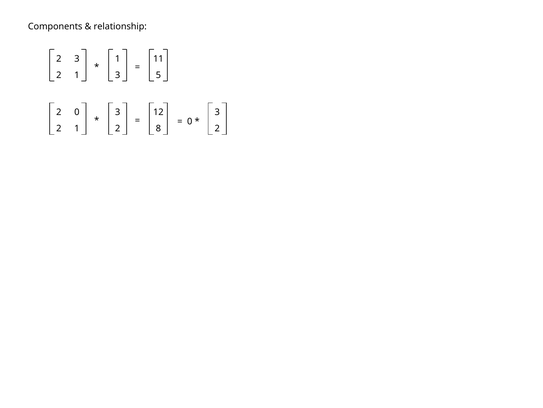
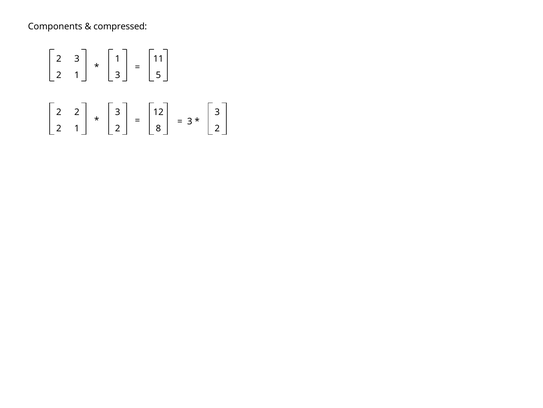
relationship: relationship -> compressed (120, 27)
0: 0 -> 2 (77, 112)
0: 0 -> 3 (190, 121)
